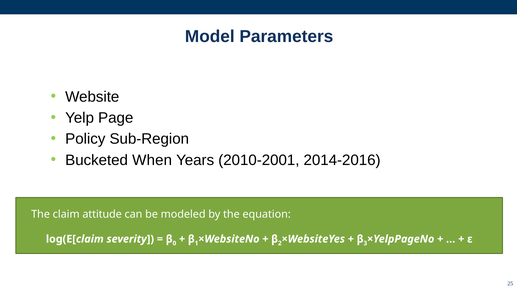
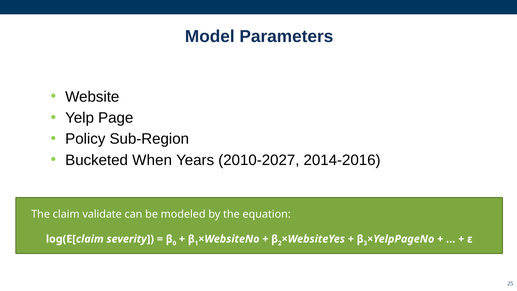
2010-2001: 2010-2001 -> 2010-2027 (259, 160)
attitude: attitude -> validate (102, 214)
